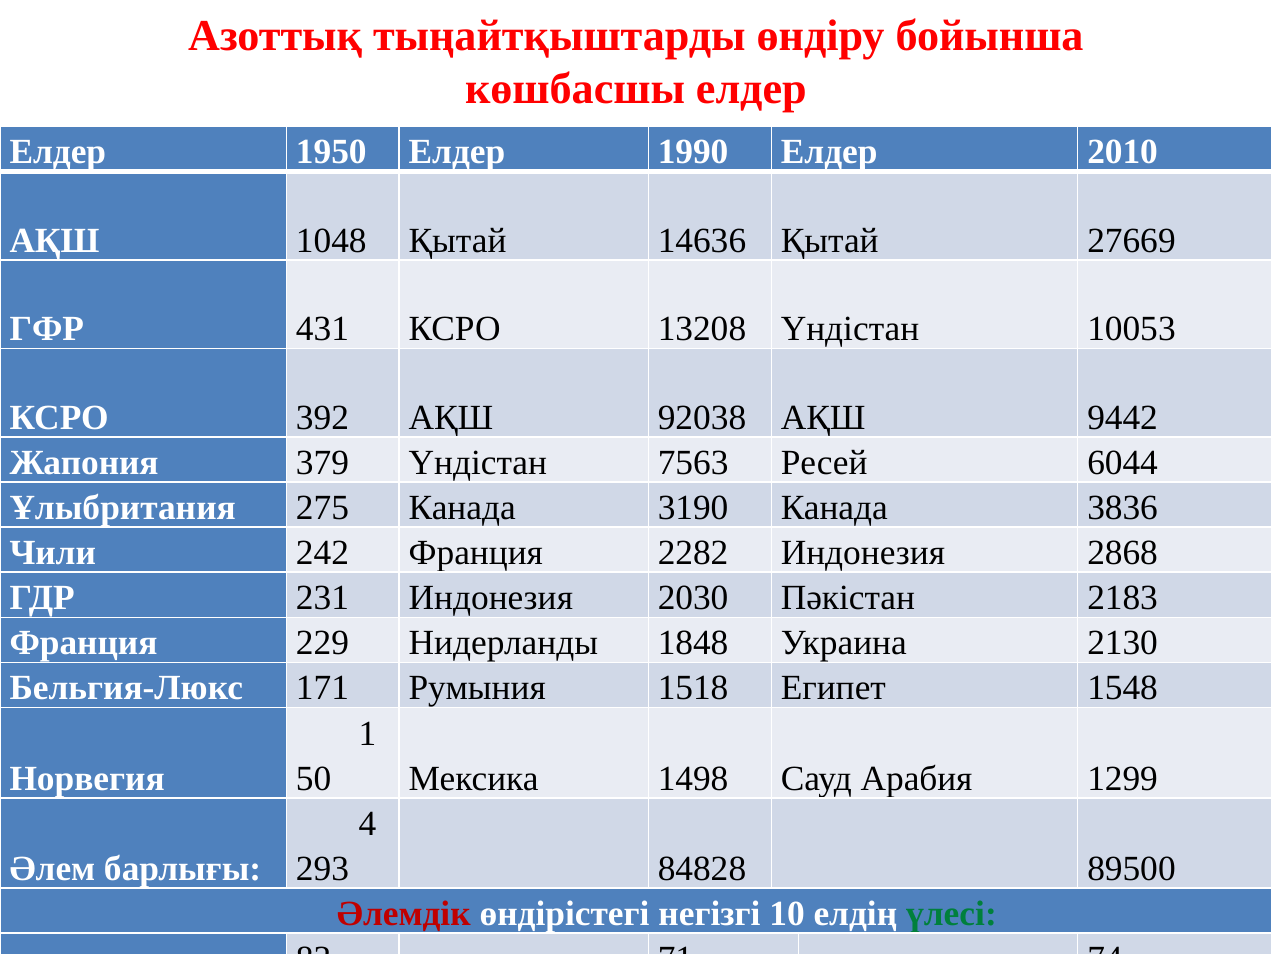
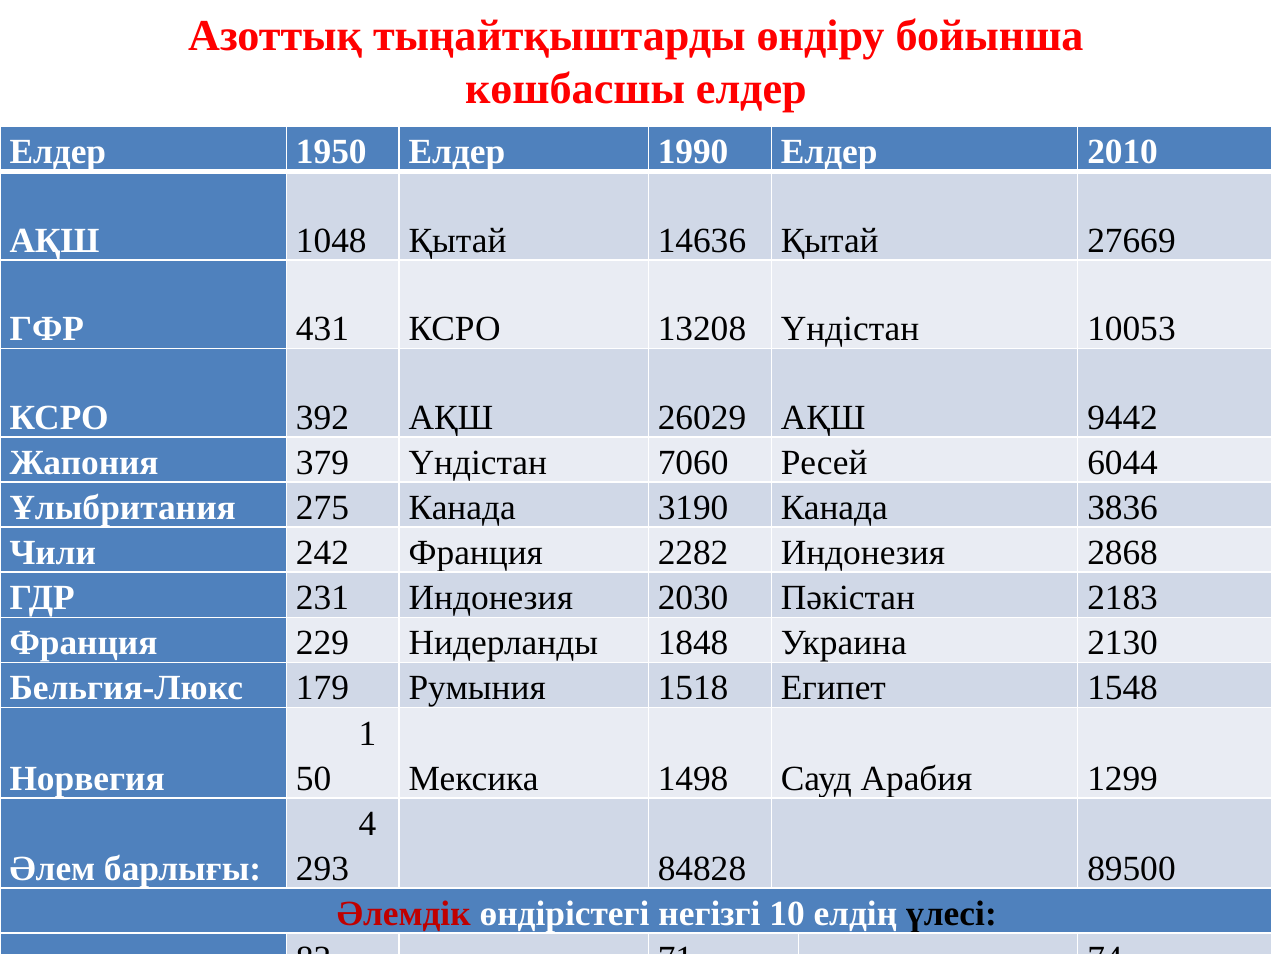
92038: 92038 -> 26029 (702, 418)
7563: 7563 -> 7060 (693, 463)
171: 171 -> 179 (322, 688)
үлесі colour: green -> black (951, 914)
